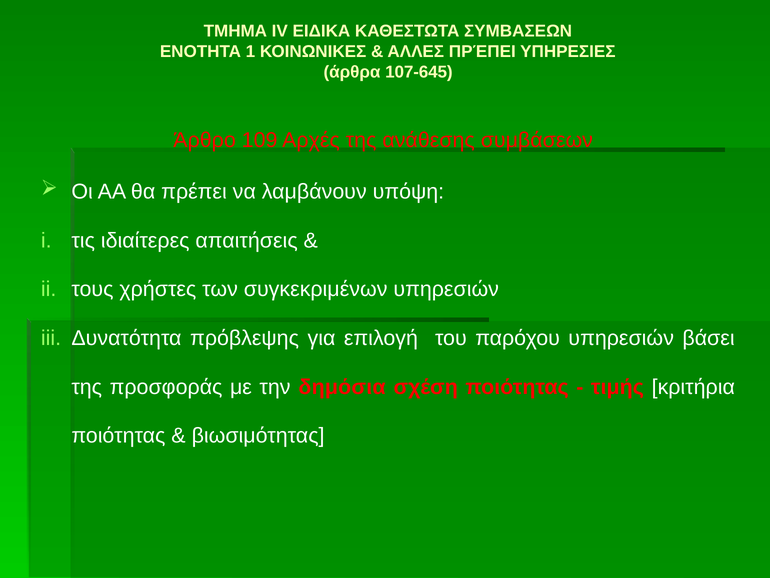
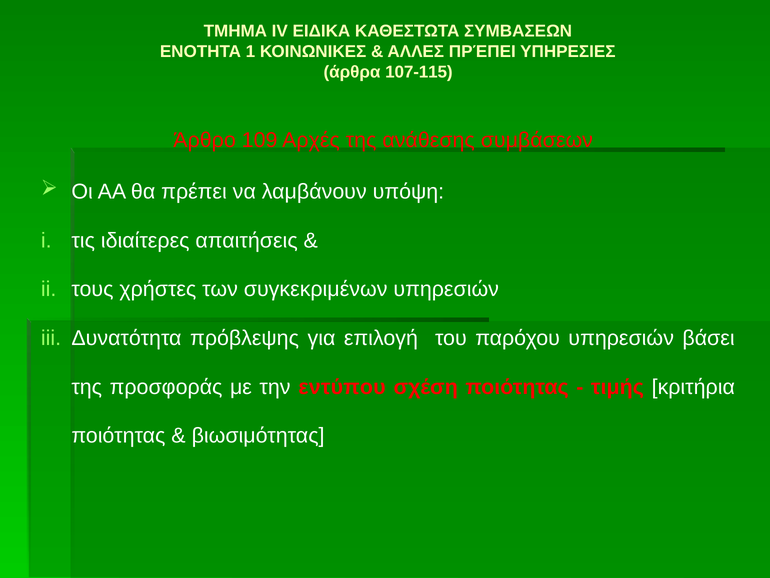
107-645: 107-645 -> 107-115 (419, 72)
δημόσια: δημόσια -> εντύπου (342, 387)
